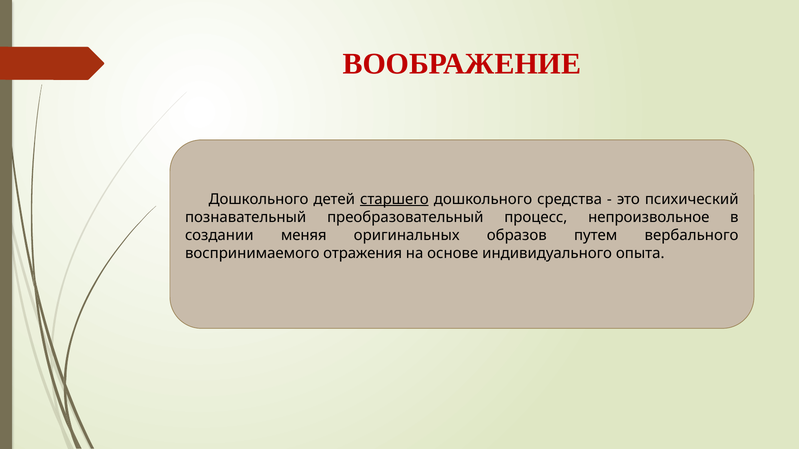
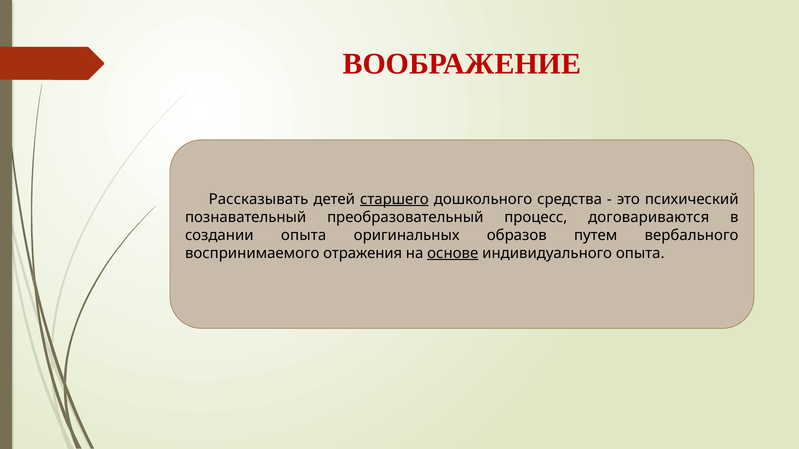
Дошкольного: Дошкольного -> Рассказывать (259, 199)
непроизвольное: непроизвольное -> договариваются (649, 217)
создании меняя: меняя -> опыта (304, 235)
основе underline: none -> present (453, 253)
